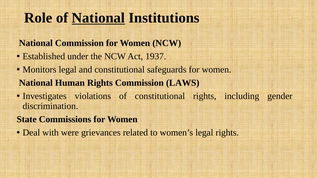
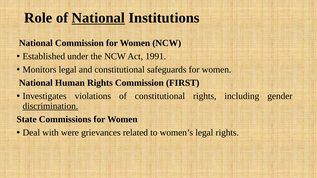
1937: 1937 -> 1991 (156, 56)
LAWS: LAWS -> FIRST (183, 83)
discrimination underline: none -> present (50, 106)
